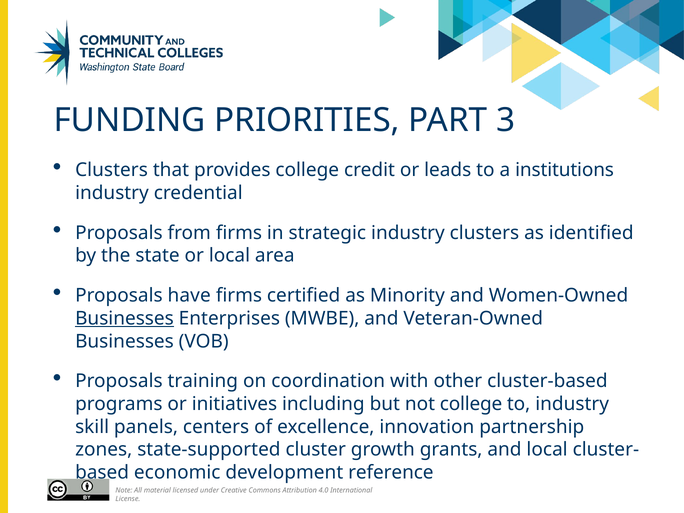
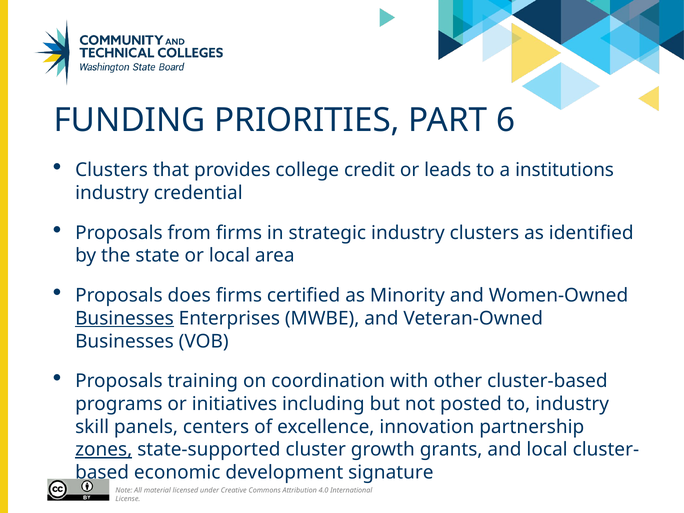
3: 3 -> 6 (506, 120)
have: have -> does (189, 296)
not college: college -> posted (471, 404)
zones underline: none -> present (104, 450)
reference: reference -> signature (391, 472)
